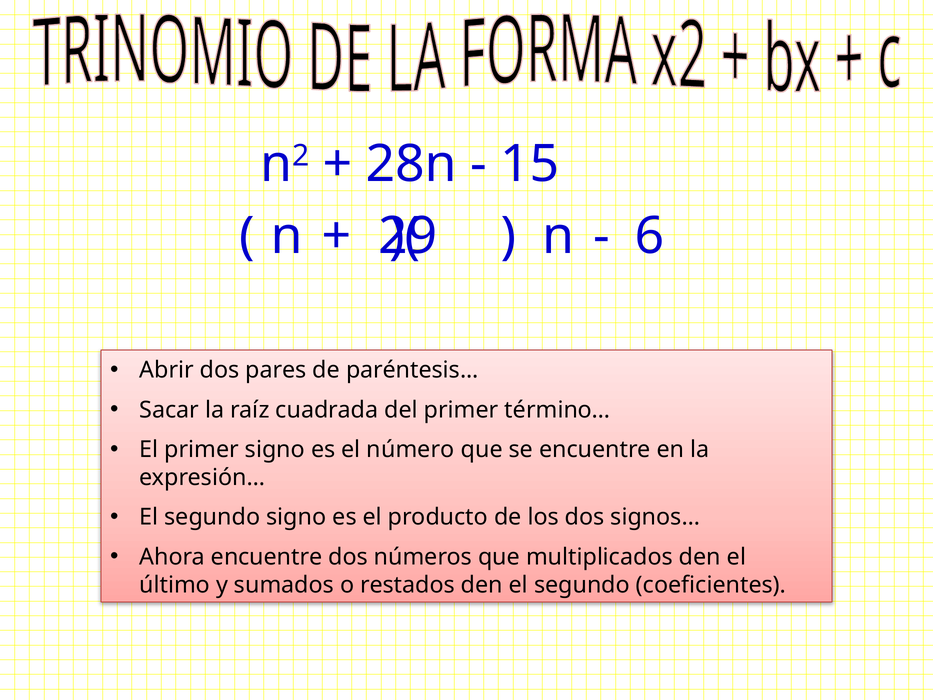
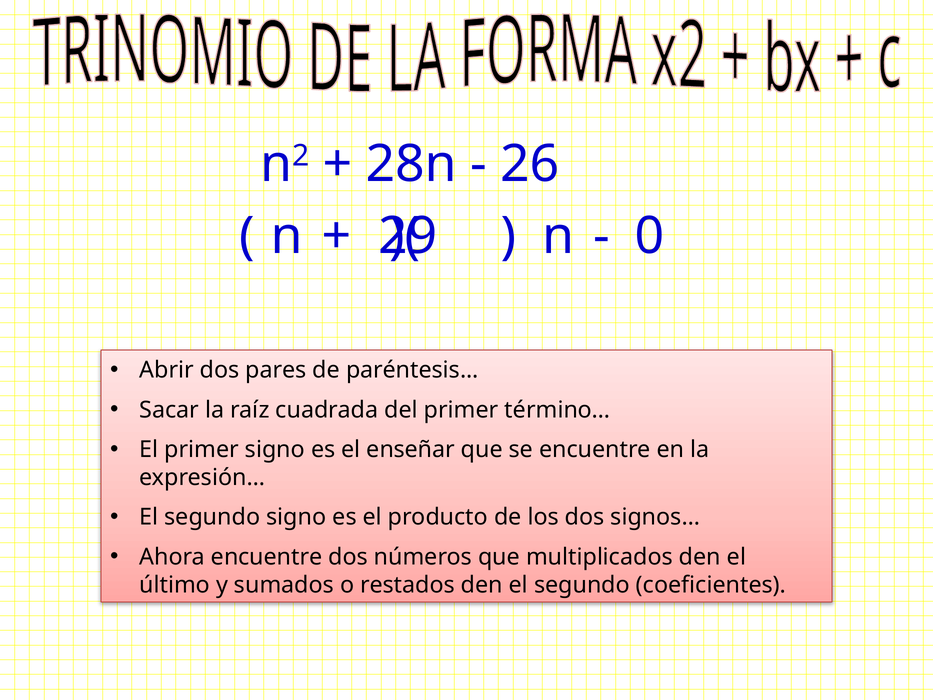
15: 15 -> 26 (530, 164)
6: 6 -> 0 (650, 236)
número: número -> enseñar (411, 449)
